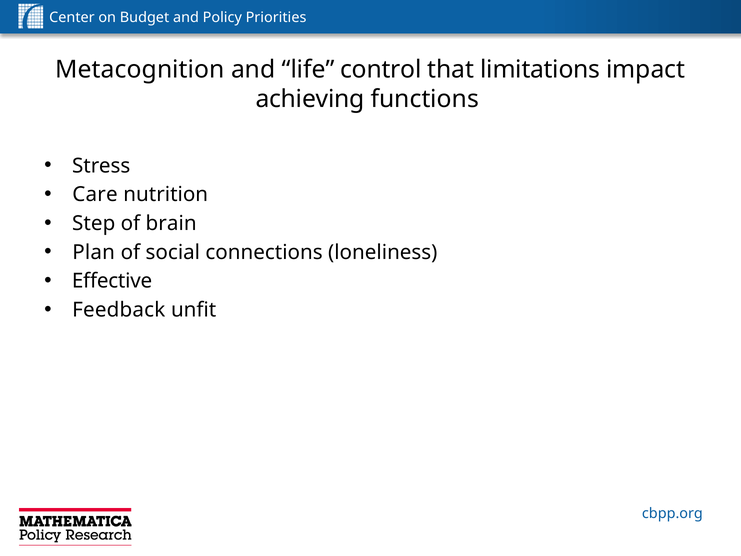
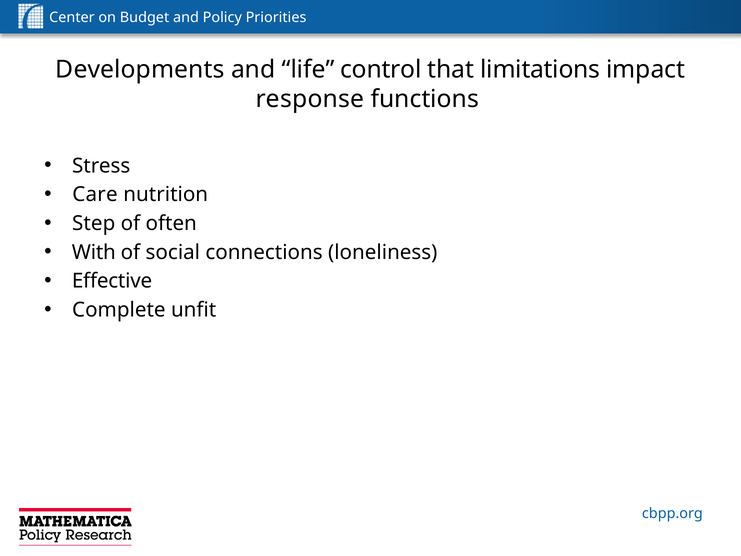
Metacognition: Metacognition -> Developments (140, 70)
achieving: achieving -> response (310, 99)
brain: brain -> often (171, 223)
Plan: Plan -> With (94, 252)
Feedback: Feedback -> Complete (119, 310)
